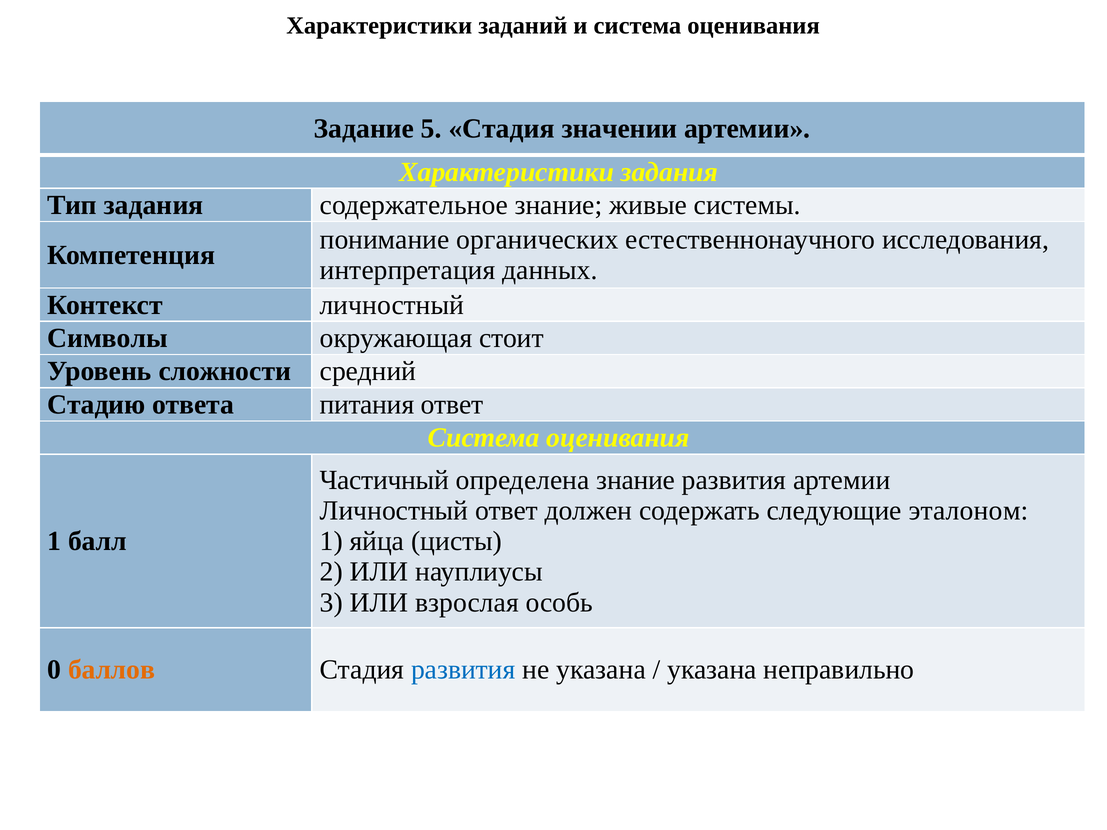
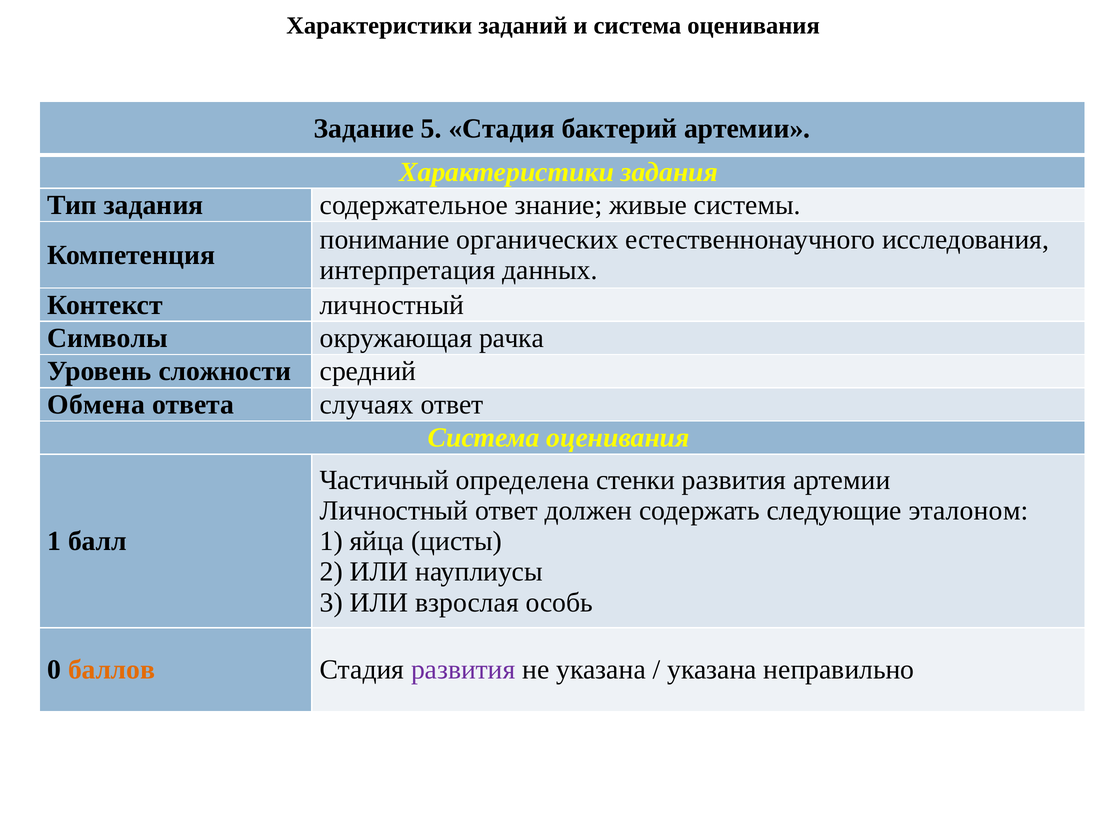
значении: значении -> бактерий (619, 128)
стоит: стоит -> рачка (511, 338)
Стадию: Стадию -> Обмена (96, 405)
питания: питания -> случаях (367, 405)
определена знание: знание -> стенки (636, 480)
развития colour: blue -> purple (463, 670)
